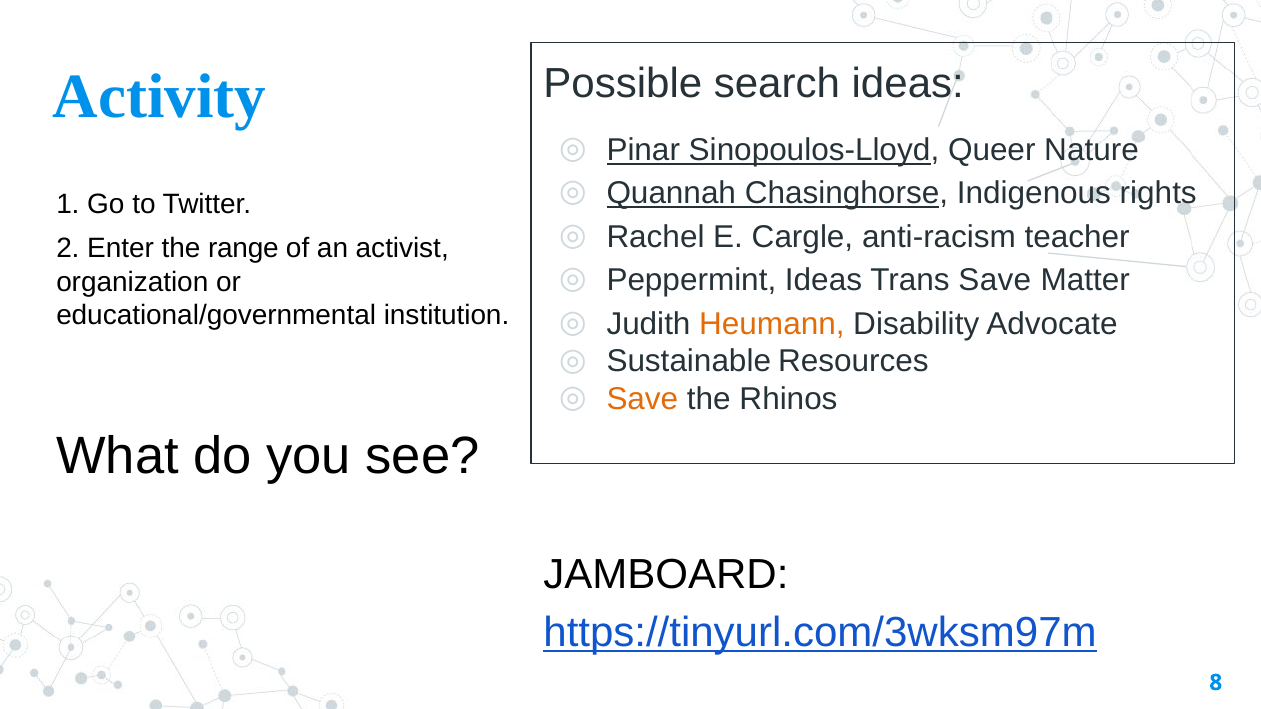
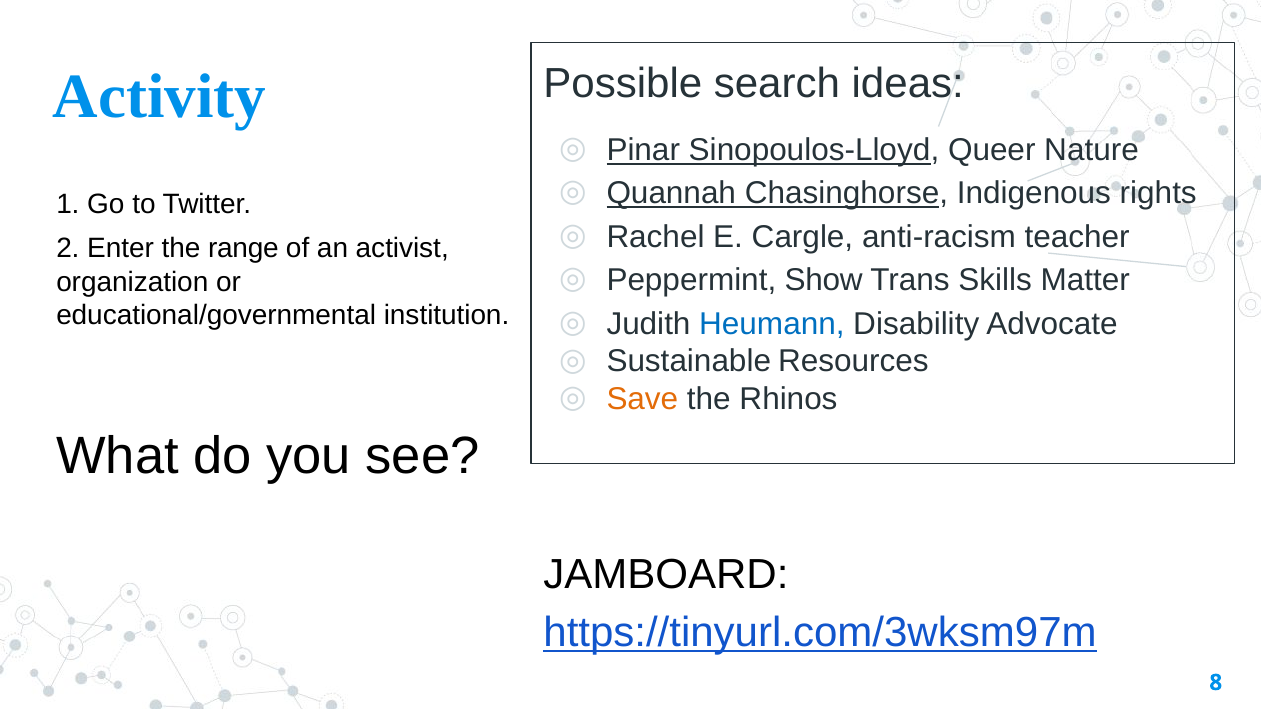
Peppermint Ideas: Ideas -> Show (824, 280)
Trans Save: Save -> Skills (995, 280)
Heumann colour: orange -> blue (772, 324)
